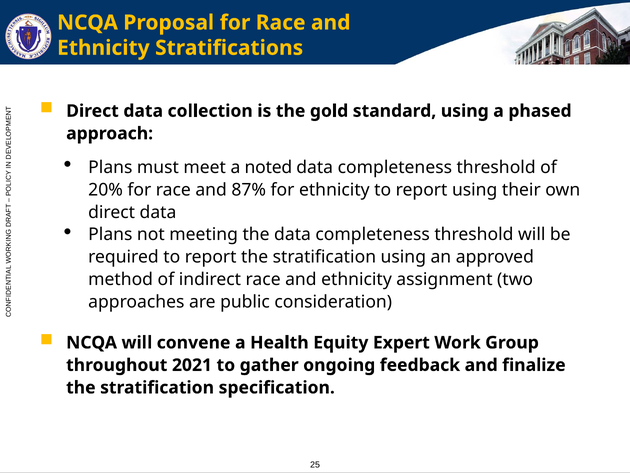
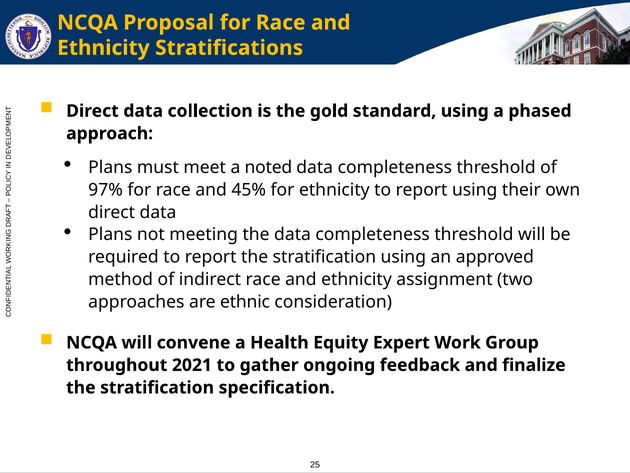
20%: 20% -> 97% (106, 190)
87%: 87% -> 45% (249, 190)
public: public -> ethnic (245, 302)
